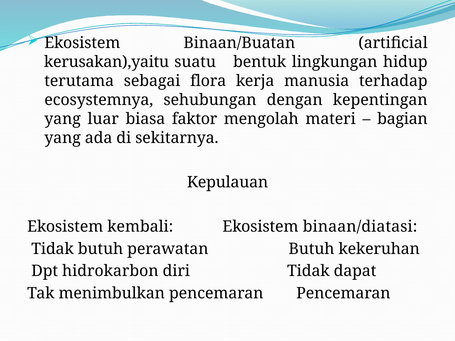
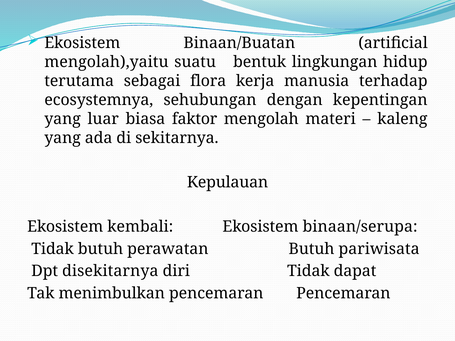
kerusakan),yaitu: kerusakan),yaitu -> mengolah),yaitu (106, 62)
bagian: bagian -> kaleng (402, 119)
binaan/diatasi: binaan/diatasi -> binaan/serupa (360, 227)
kekeruhan: kekeruhan -> pariwisata (379, 249)
hidrokarbon: hidrokarbon -> disekitarnya (110, 271)
